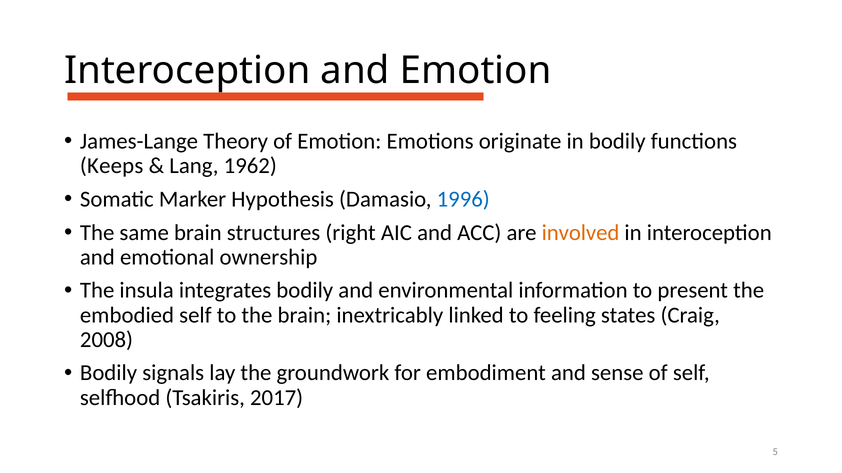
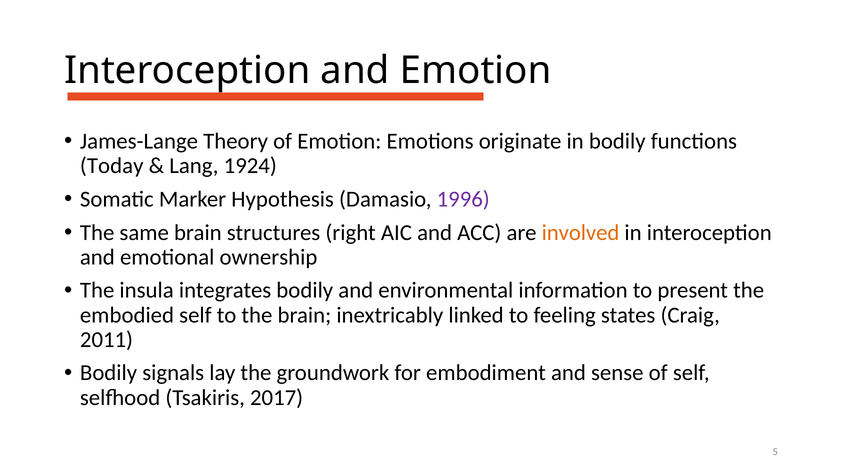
Keeps: Keeps -> Today (112, 166)
1962: 1962 -> 1924 (250, 166)
1996 colour: blue -> purple (463, 199)
2008: 2008 -> 2011 (106, 340)
